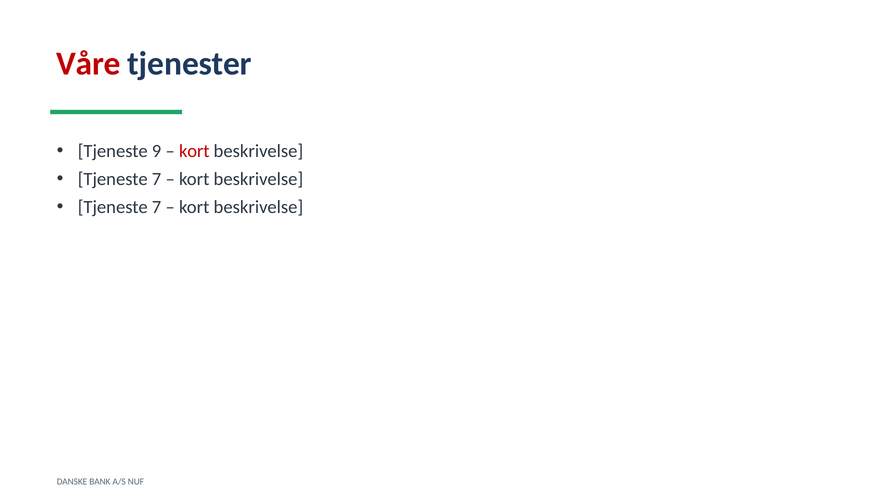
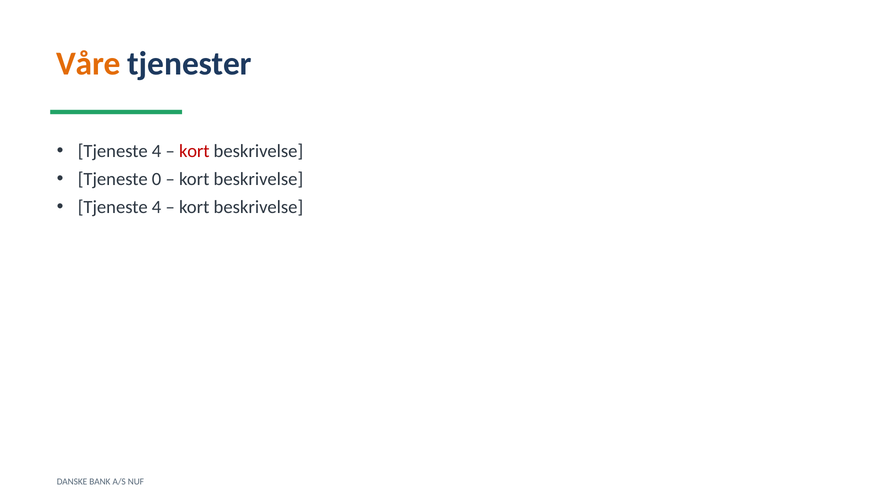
Våre colour: red -> orange (88, 64)
9: 9 -> 4 (157, 151)
7: 7 -> 0 (157, 179)
7: 7 -> 4 (157, 207)
